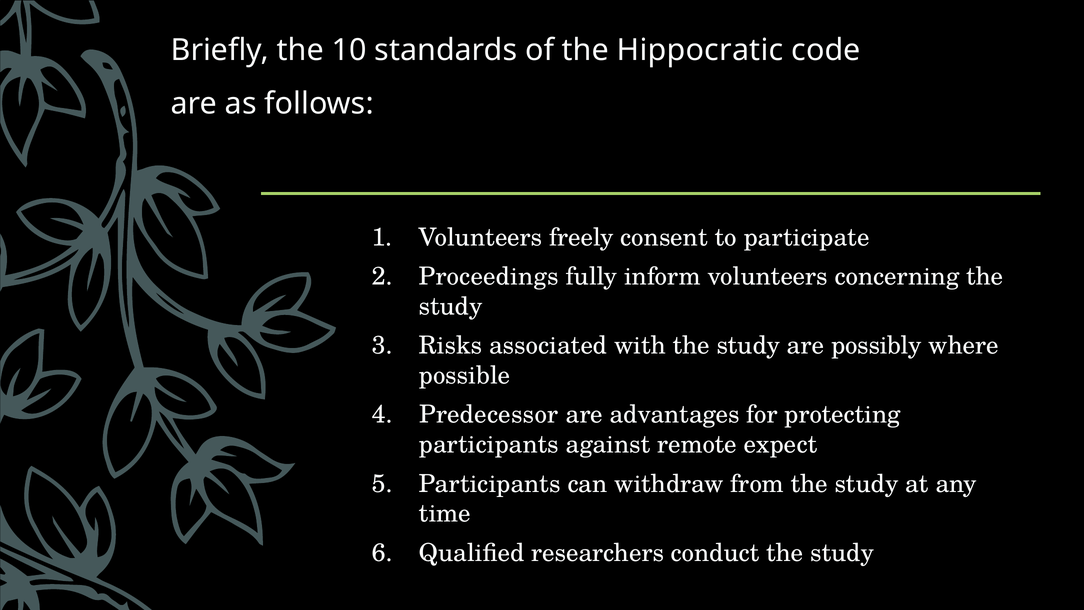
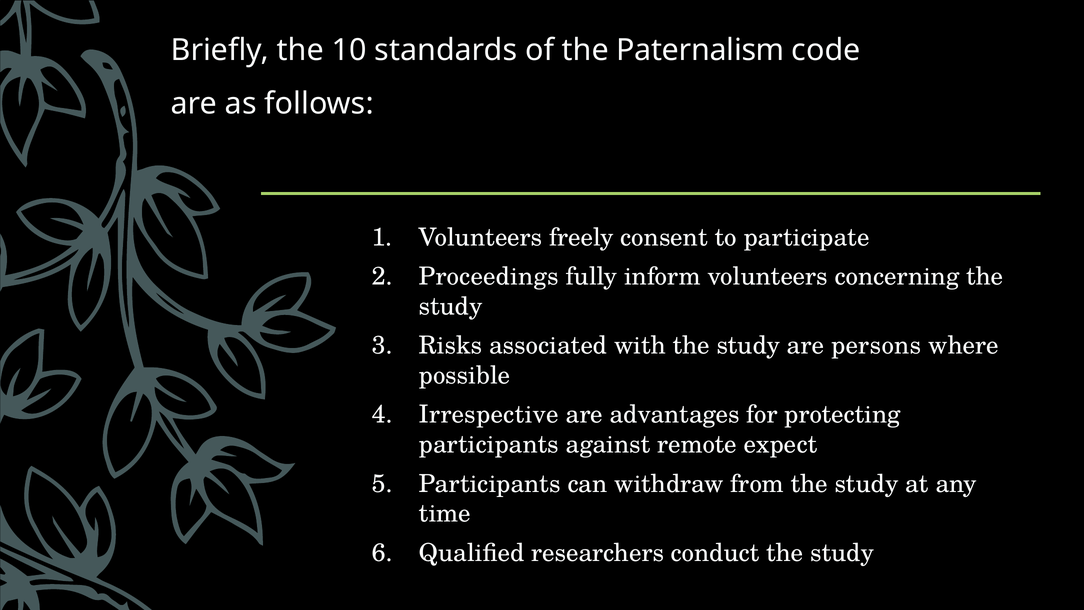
Hippocratic: Hippocratic -> Paternalism (700, 50)
possibly: possibly -> persons (876, 346)
Predecessor: Predecessor -> Irrespective (489, 415)
